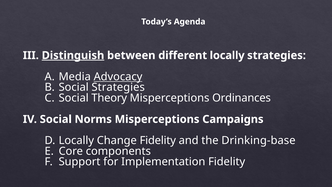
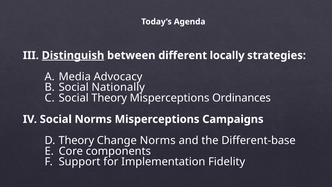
Advocacy underline: present -> none (118, 77)
Social Strategies: Strategies -> Nationally (118, 87)
Locally: Locally -> Theory (76, 140)
Change Fidelity: Fidelity -> Norms (158, 140)
Drinking-base: Drinking-base -> Different-base (259, 140)
